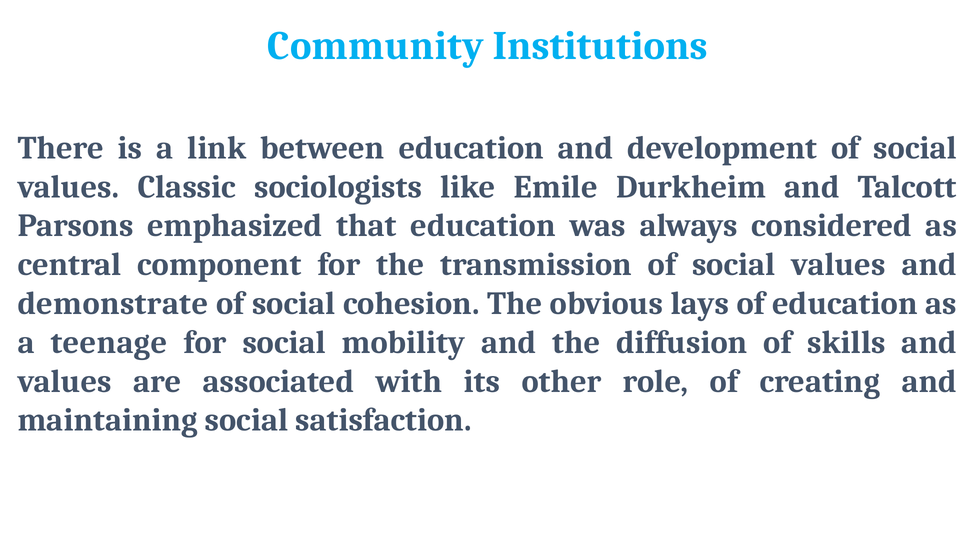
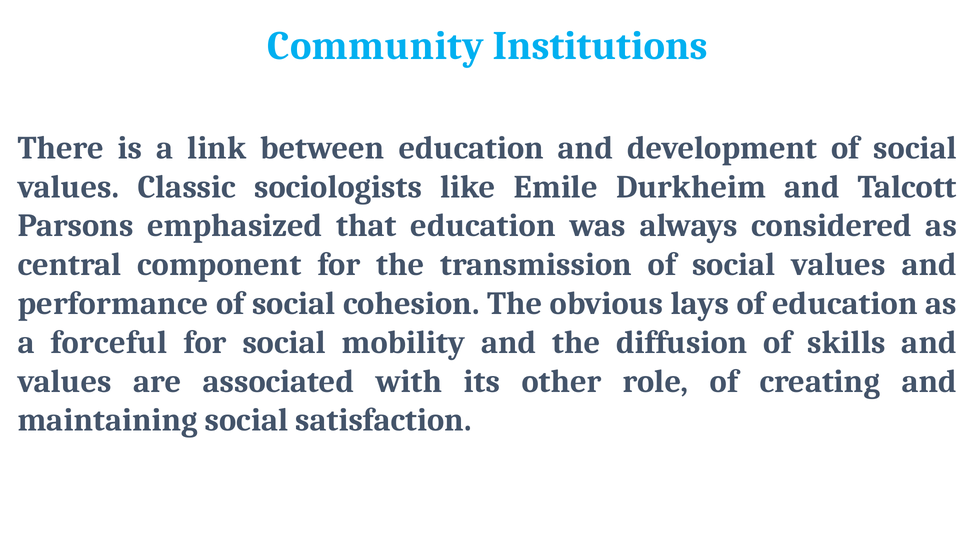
demonstrate: demonstrate -> performance (113, 304)
teenage: teenage -> forceful (109, 343)
